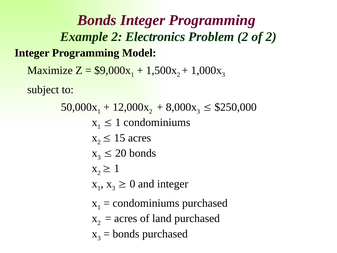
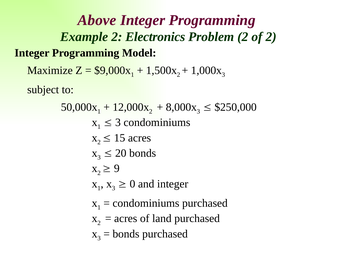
Bonds: Bonds -> Above (97, 20)
1: 1 -> 3 (118, 122)
1: 1 -> 9 (117, 168)
